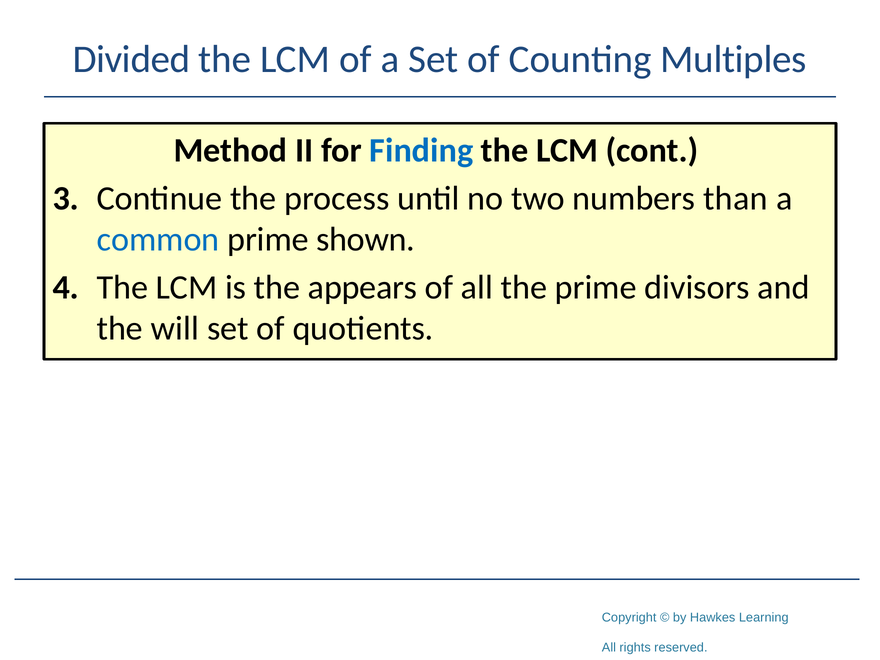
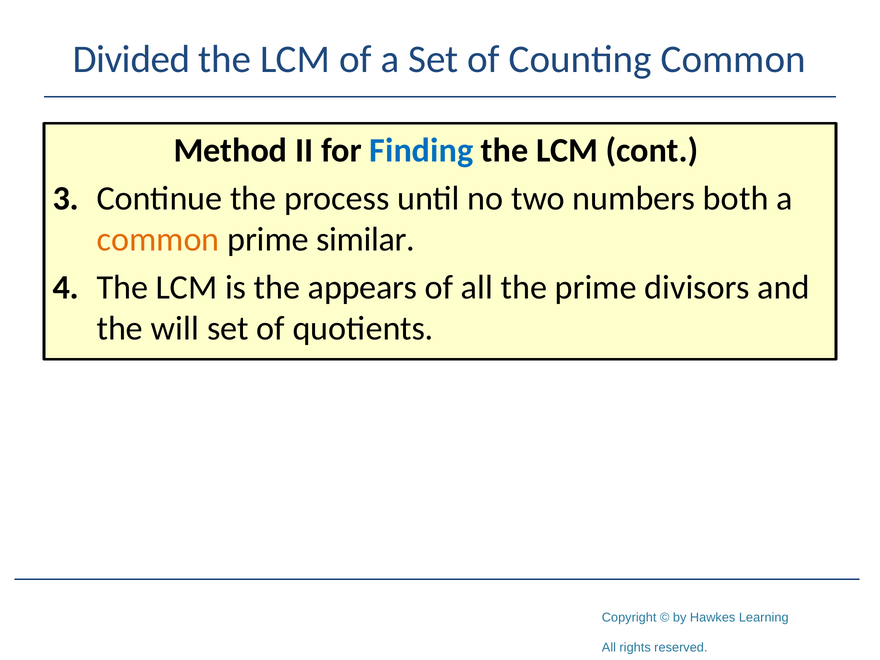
Counting Multiples: Multiples -> Common (733, 59)
than: than -> both (736, 198)
common colour: blue -> orange (158, 240)
shown: shown -> similar (366, 240)
